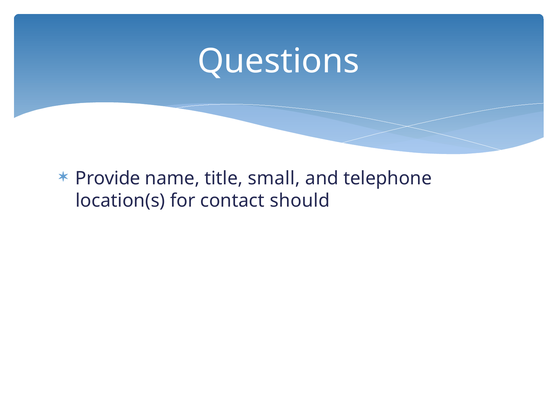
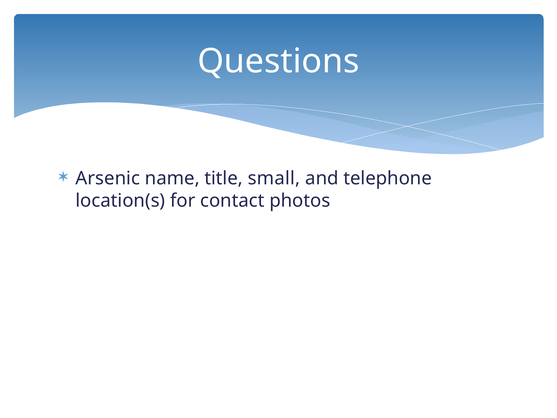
Provide: Provide -> Arsenic (108, 178)
should: should -> photos (300, 200)
